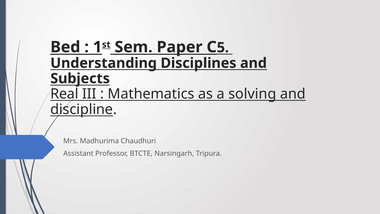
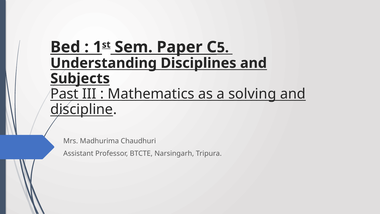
Real: Real -> Past (64, 94)
